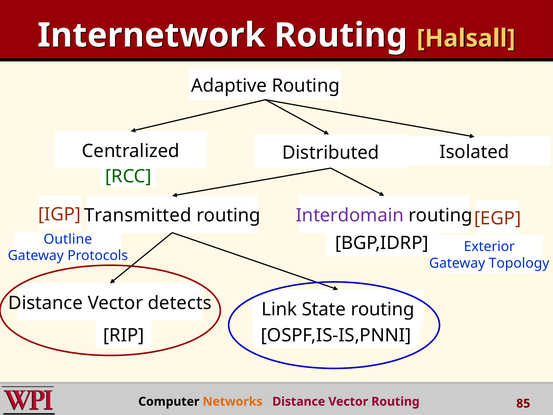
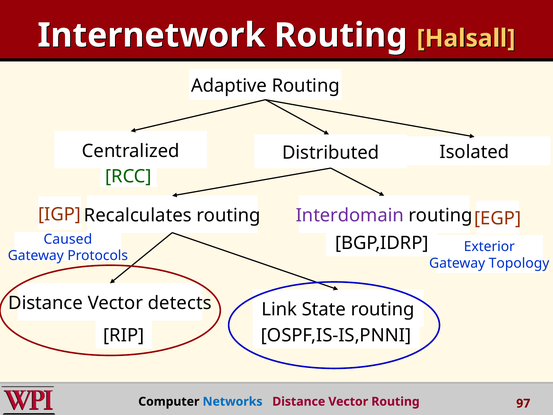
Transmitted: Transmitted -> Recalculates (138, 215)
Outline: Outline -> Caused (68, 239)
Networks colour: orange -> blue (233, 401)
85: 85 -> 97 (523, 403)
